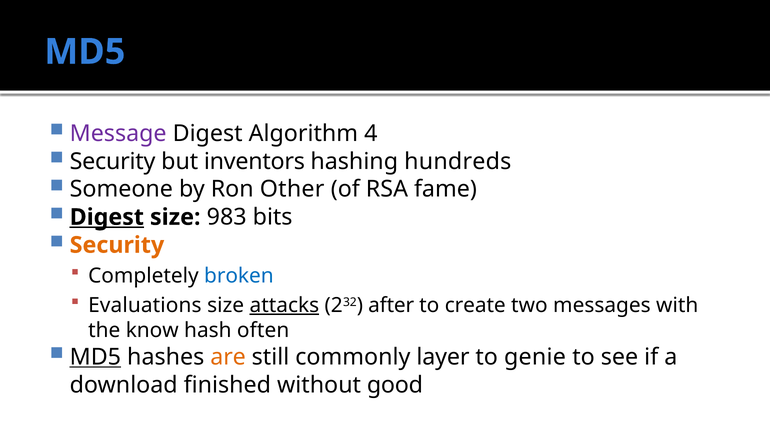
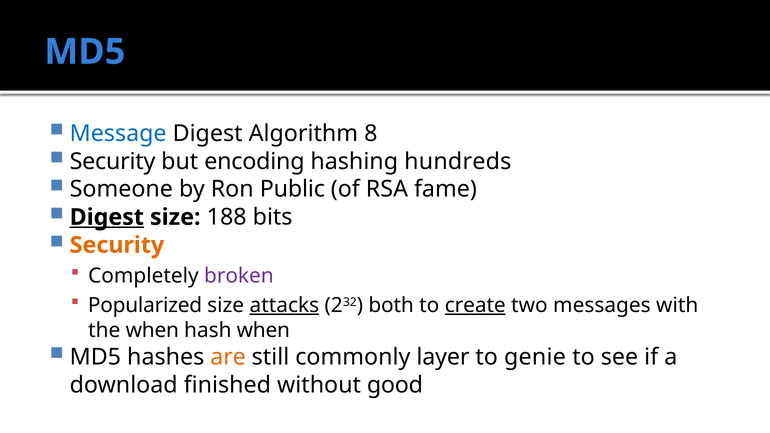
Message colour: purple -> blue (118, 133)
4: 4 -> 8 (371, 133)
inventors: inventors -> encoding (254, 161)
Other: Other -> Public (292, 189)
983: 983 -> 188 (227, 217)
broken colour: blue -> purple (239, 276)
Evaluations: Evaluations -> Popularized (145, 305)
after: after -> both (391, 305)
create underline: none -> present (475, 305)
the know: know -> when (152, 330)
hash often: often -> when (263, 330)
MD5 underline: present -> none (95, 357)
